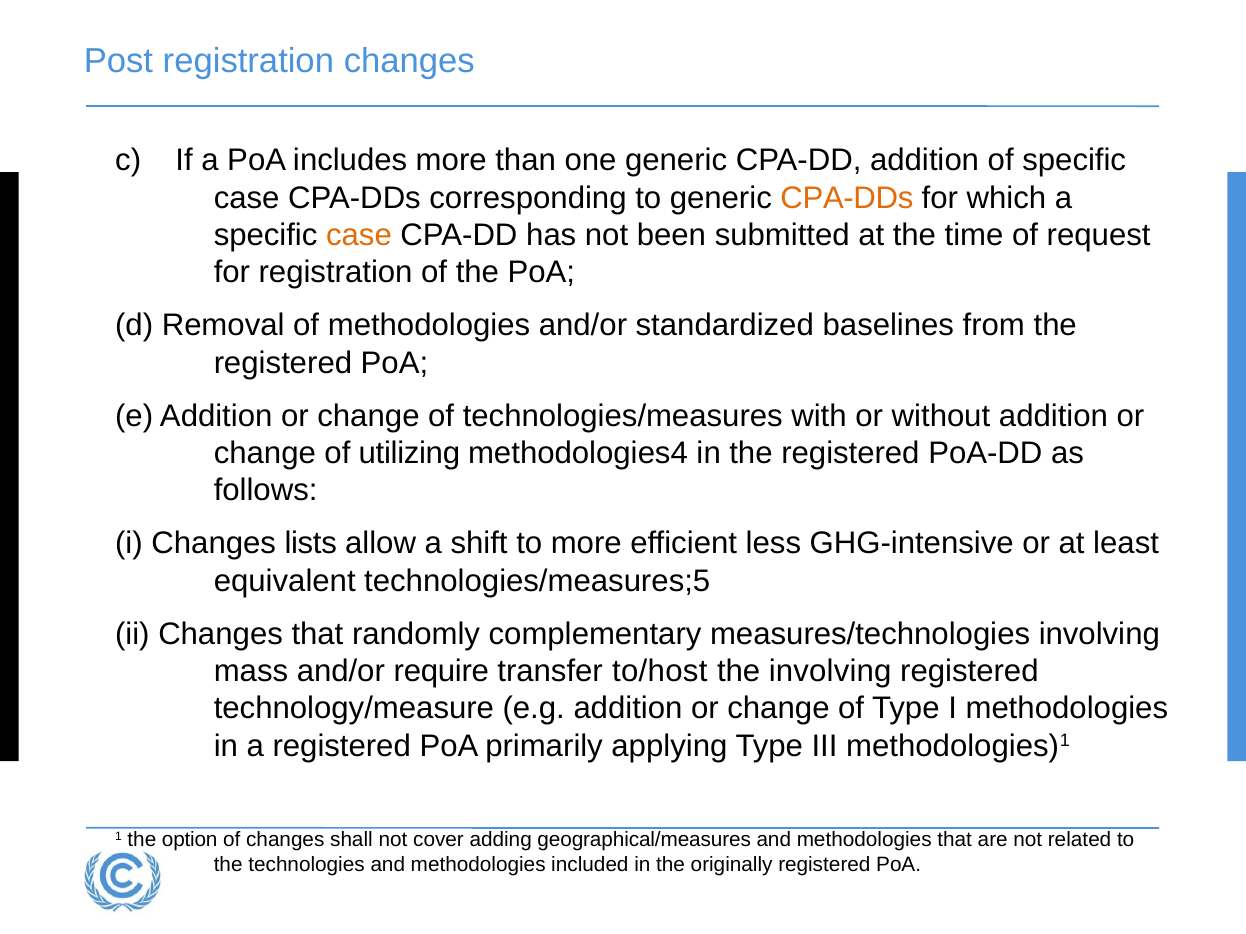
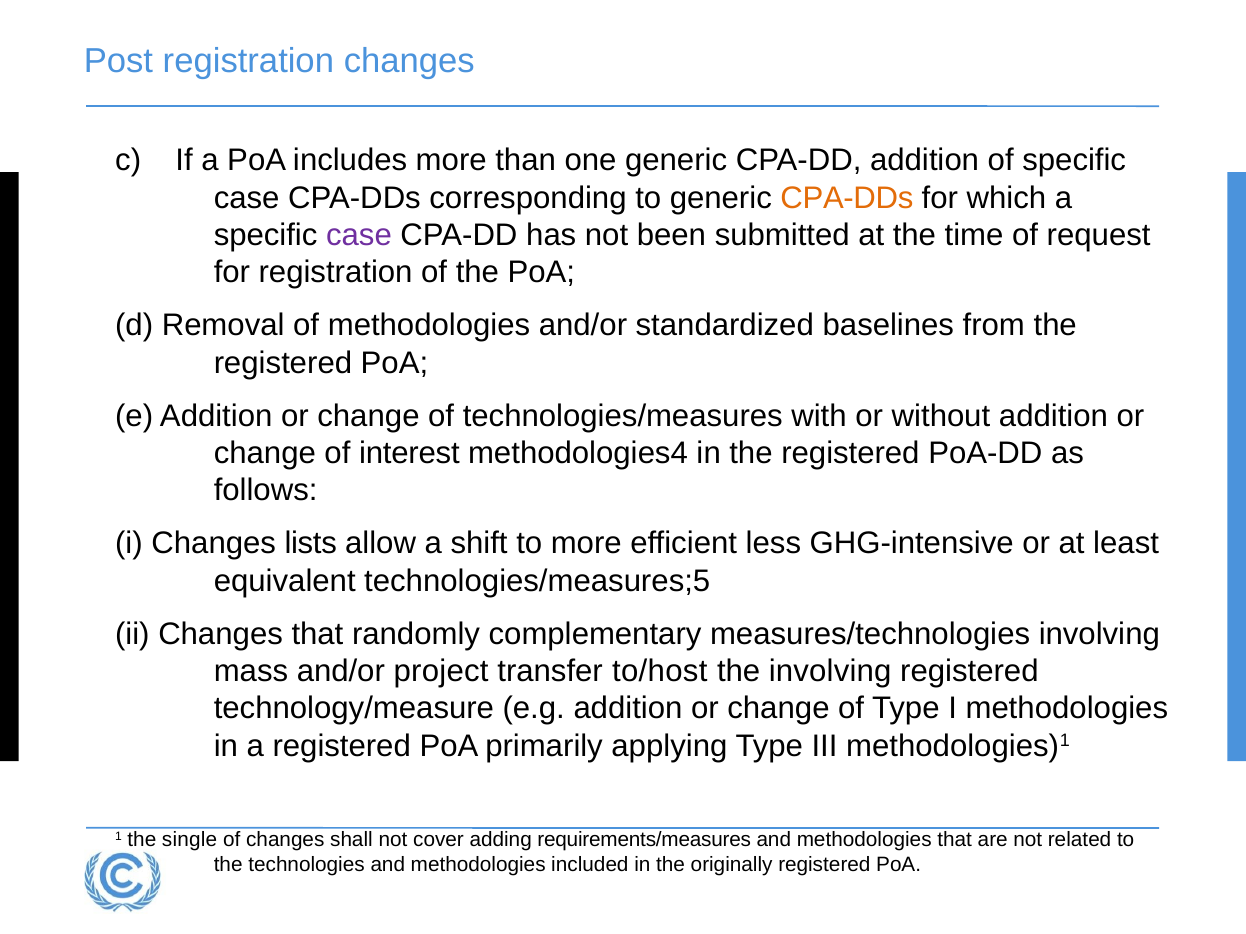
case colour: orange -> purple (359, 235)
utilizing: utilizing -> interest (409, 453)
require: require -> project (441, 672)
option: option -> single (190, 840)
geographical/measures: geographical/measures -> requirements/measures (644, 840)
